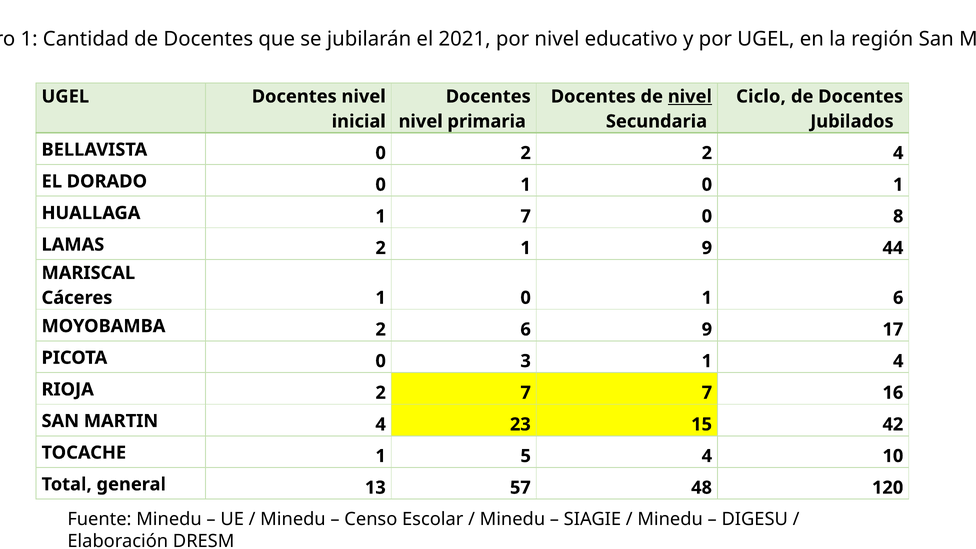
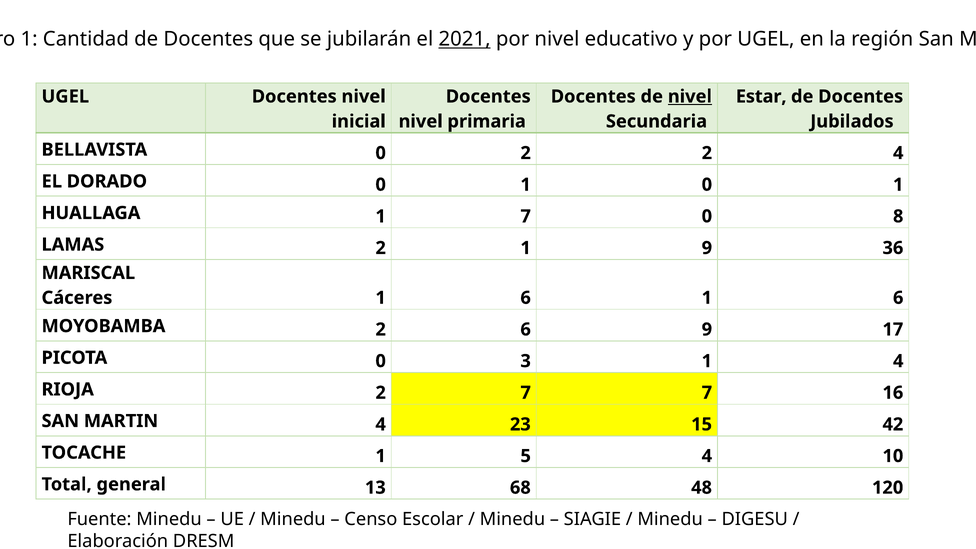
2021 underline: none -> present (465, 39)
Ciclo: Ciclo -> Estar (761, 96)
44: 44 -> 36 (893, 248)
Cáceres 1 0: 0 -> 6 (526, 298)
57: 57 -> 68 (520, 488)
